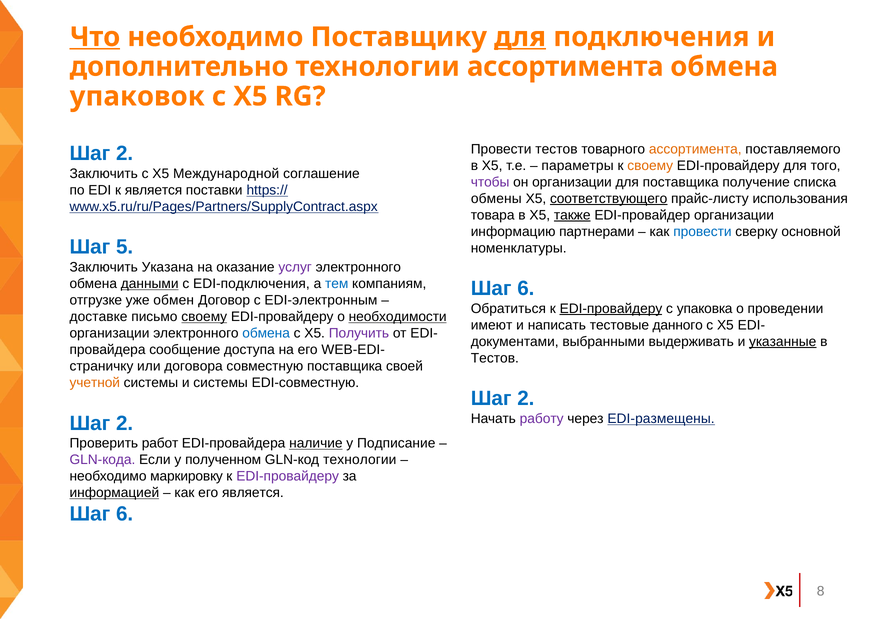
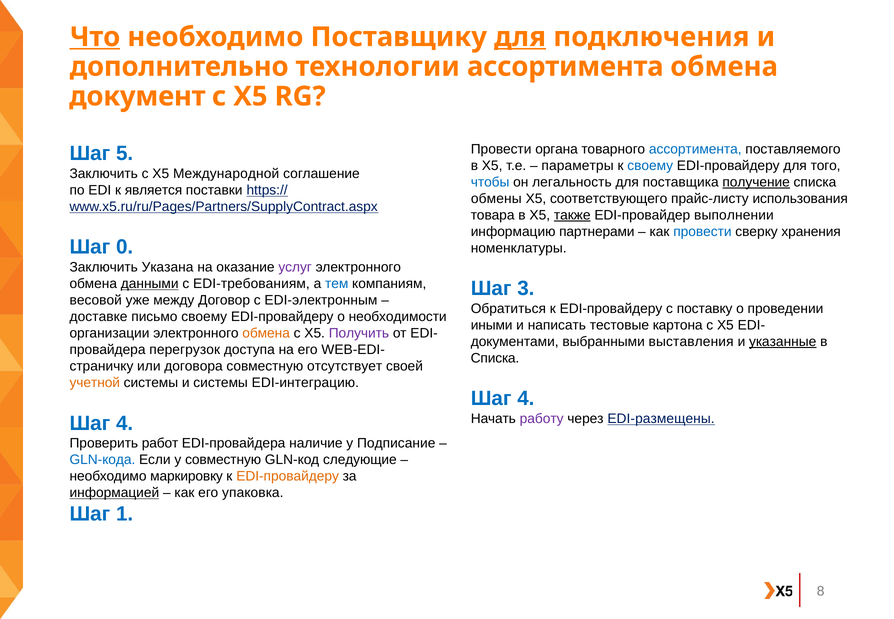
упаковок: упаковок -> документ (137, 96)
Провести тестов: тестов -> органа (557, 149)
ассортимента colour: orange -> blue (695, 149)
2: 2 -> 5 (125, 154)
своему colour: orange -> blue (650, 165)
чтобы colour: purple -> blue (490, 182)
он организации: организации -> легальность (572, 182)
получение underline: none -> present (756, 182)
соответствующего underline: present -> none (609, 198)
EDI-провайдер организации: организации -> выполнении (734, 215)
основной: основной -> хранения (811, 231)
5: 5 -> 0 (125, 247)
EDI-подключения: EDI-подключения -> EDI-требованиям (251, 284)
6: 6 -> 3 (526, 288)
отгрузке: отгрузке -> весовой (96, 300)
обмен: обмен -> между (174, 300)
EDI-провайдеру underline: present -> none (611, 309)
упаковка: упаковка -> поставку (705, 309)
своему underline: present -> none (204, 317)
необходимости underline: present -> none (398, 317)
имеют: имеют -> иными (492, 325)
данного: данного -> картона (678, 325)
обмена colour: blue -> orange (266, 333)
выдерживать: выдерживать -> выставления (691, 342)
сообщение: сообщение -> перегрузок (185, 350)
Тестов: Тестов -> Списка (495, 358)
совместную поставщика: поставщика -> отсутствует (345, 366)
EDI-совместную: EDI-совместную -> EDI-интеграцию (305, 383)
2: 2 -> 4 (526, 398)
2: 2 -> 4 (125, 423)
наличие underline: present -> none (316, 443)
GLN-кода colour: purple -> blue (102, 460)
у полученном: полученном -> совместную (223, 460)
GLN-код технологии: технологии -> следующие (360, 460)
EDI-провайдеру colour: purple -> orange (288, 476)
его является: является -> упаковка (253, 493)
6: 6 -> 1 (125, 514)
